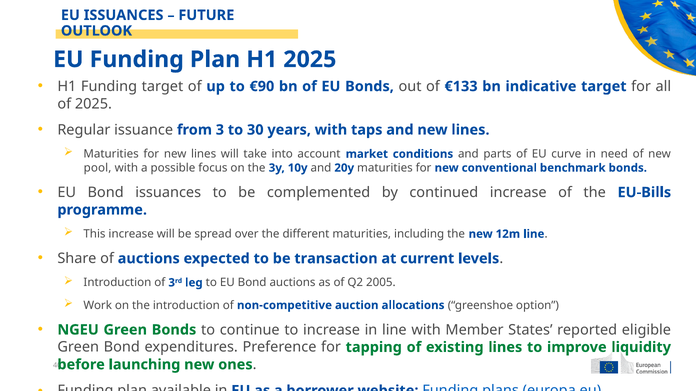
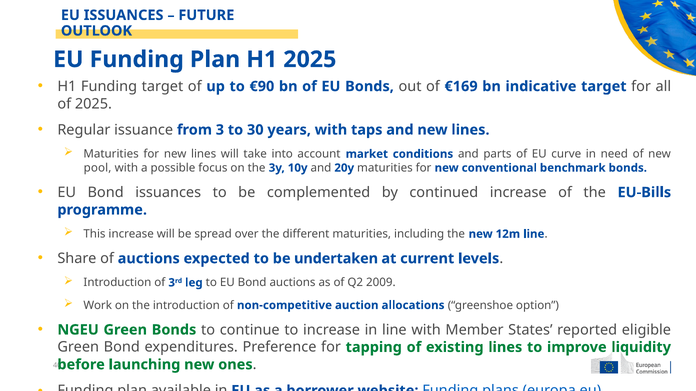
€133: €133 -> €169 (461, 86)
transaction: transaction -> undertaken (336, 259)
2005: 2005 -> 2009 (381, 283)
